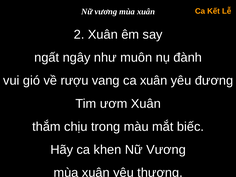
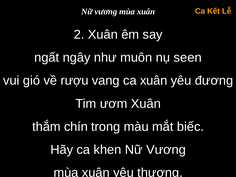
đành: đành -> seen (188, 58)
chịu: chịu -> chín (76, 127)
